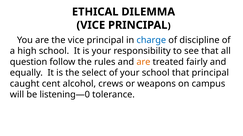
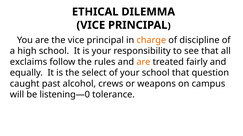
charge colour: blue -> orange (151, 40)
question: question -> exclaims (29, 62)
that principal: principal -> question (210, 73)
cent: cent -> past (51, 84)
